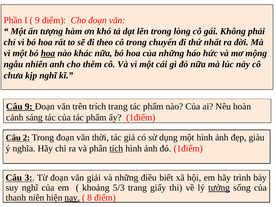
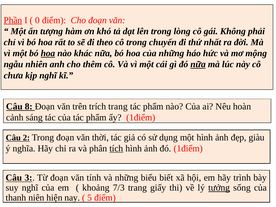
Phần underline: none -> present (13, 20)
9: 9 -> 0 (37, 20)
nữa underline: none -> present (198, 64)
Câu 9: 9 -> 8 (29, 106)
giải: giải -> tính (94, 178)
điều: điều -> biểu (149, 178)
5/3: 5/3 -> 7/3 (119, 188)
nay underline: present -> none (72, 198)
8: 8 -> 5 (90, 198)
